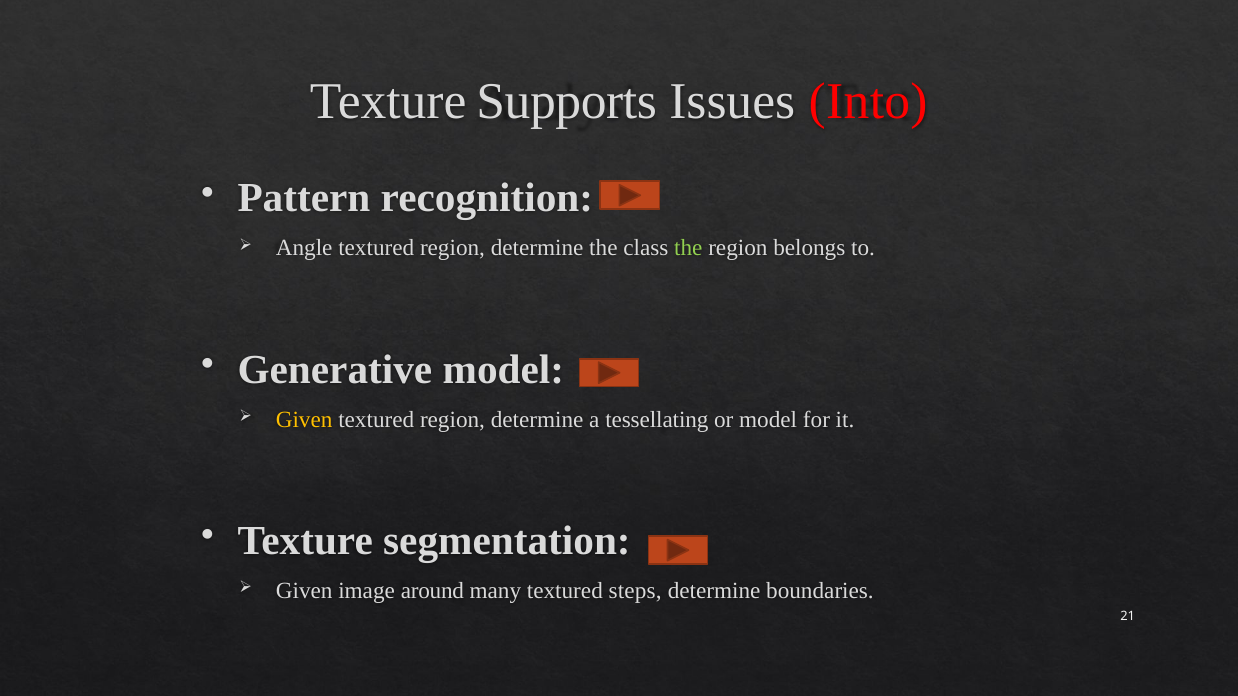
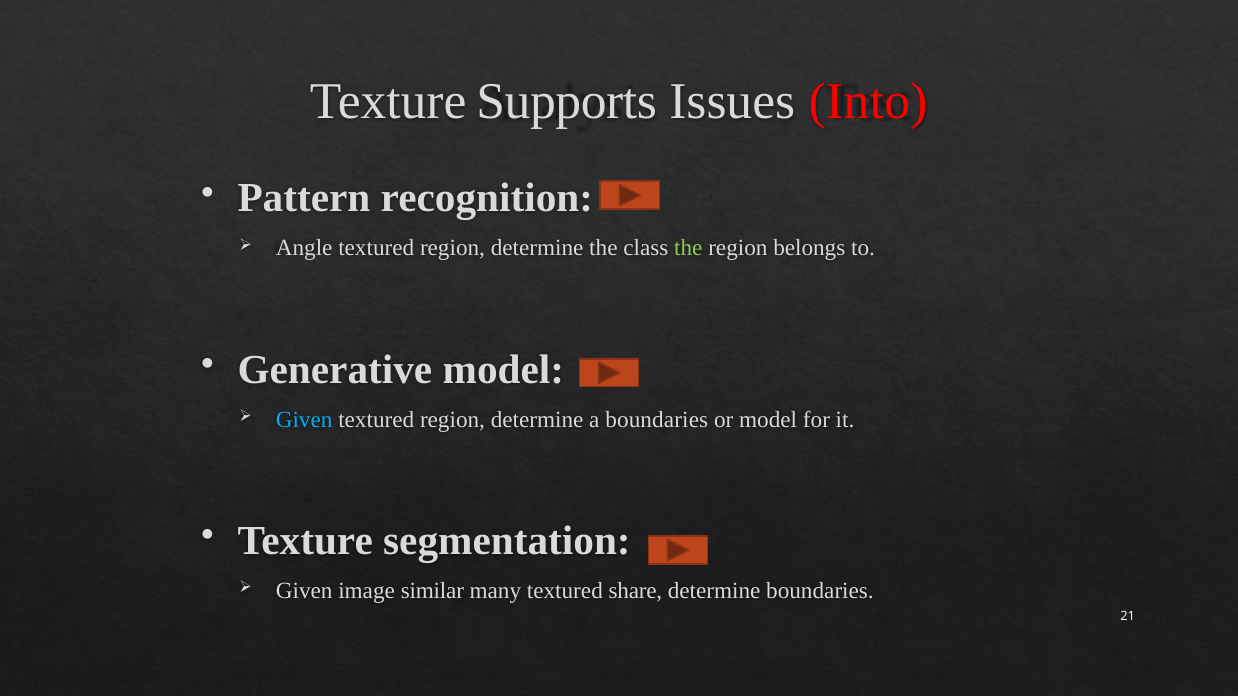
Given colour: yellow -> light blue (304, 420)
a tessellating: tessellating -> boundaries (657, 420)
around: around -> similar (432, 591)
steps: steps -> share (635, 591)
